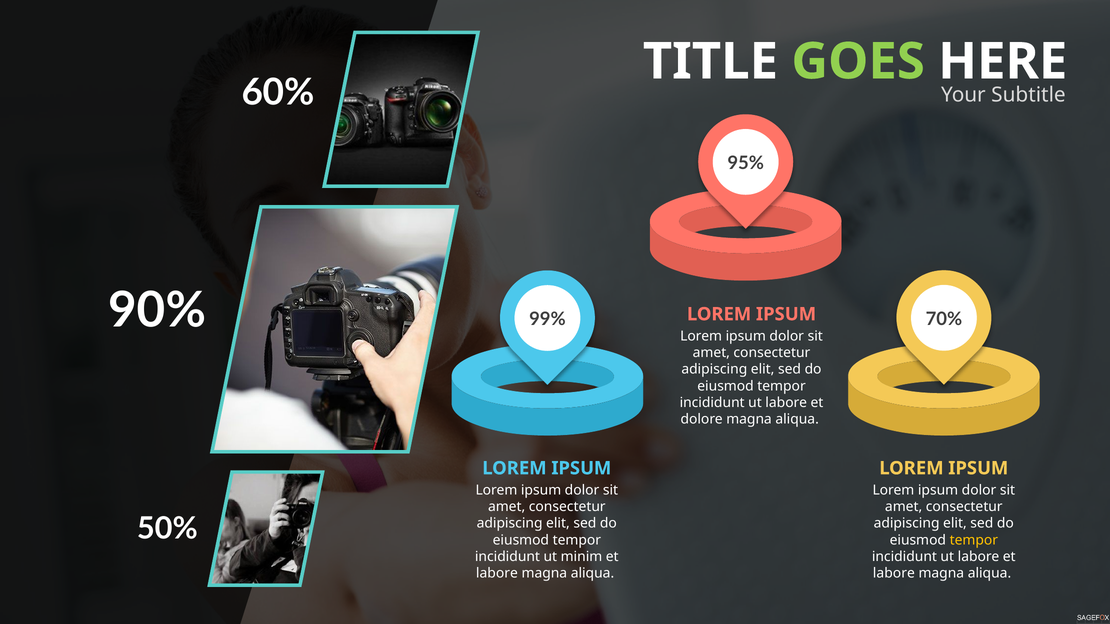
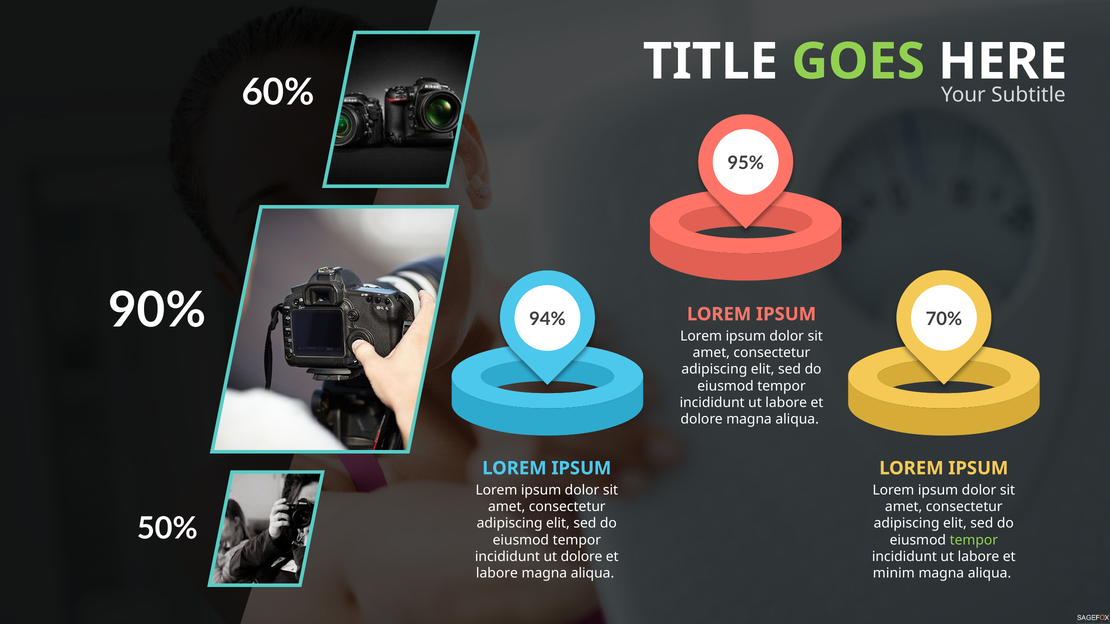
99%: 99% -> 94% (547, 319)
tempor colour: yellow -> light green (974, 540)
ut minim: minim -> dolore (582, 557)
labore: labore -> minim (894, 574)
